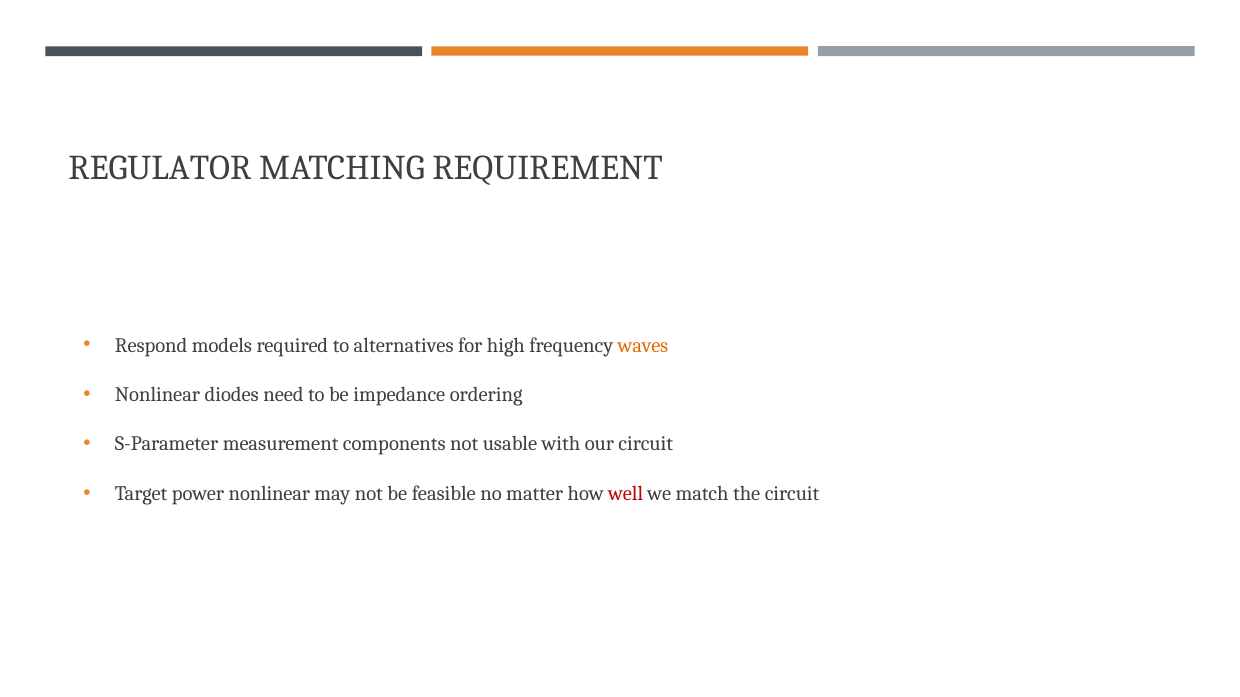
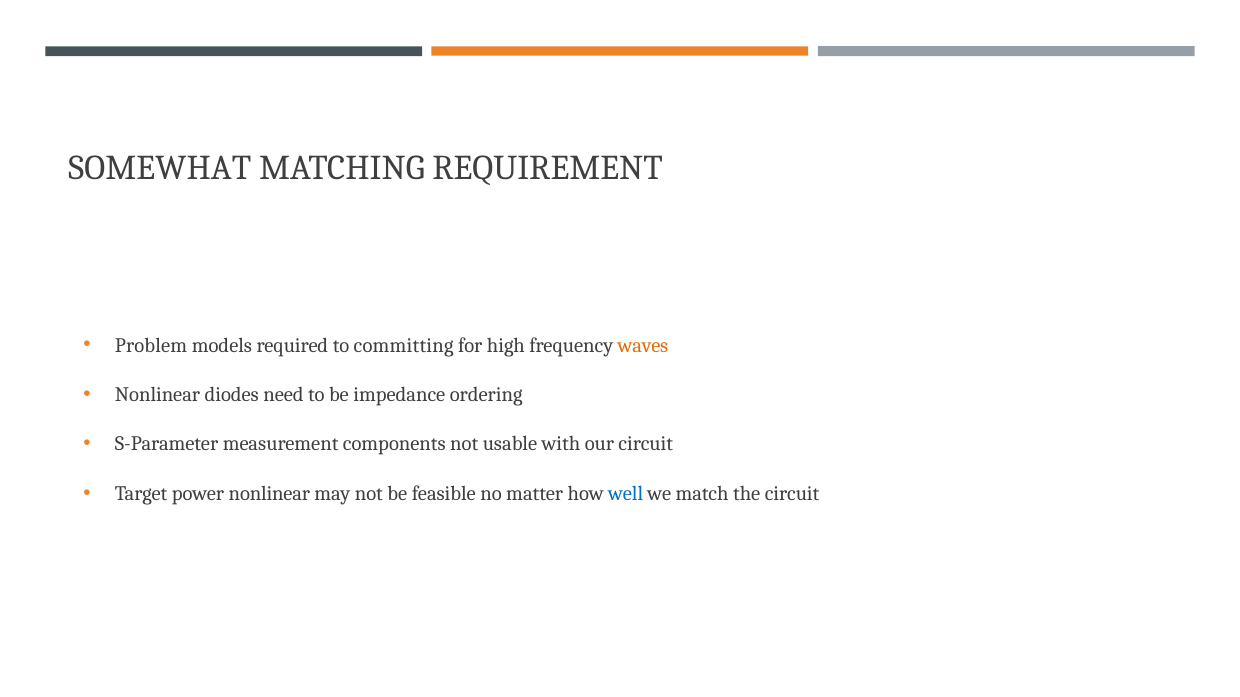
REGULATOR: REGULATOR -> SOMEWHAT (160, 169)
Respond: Respond -> Problem (151, 345)
alternatives: alternatives -> committing (404, 345)
well colour: red -> blue (626, 494)
